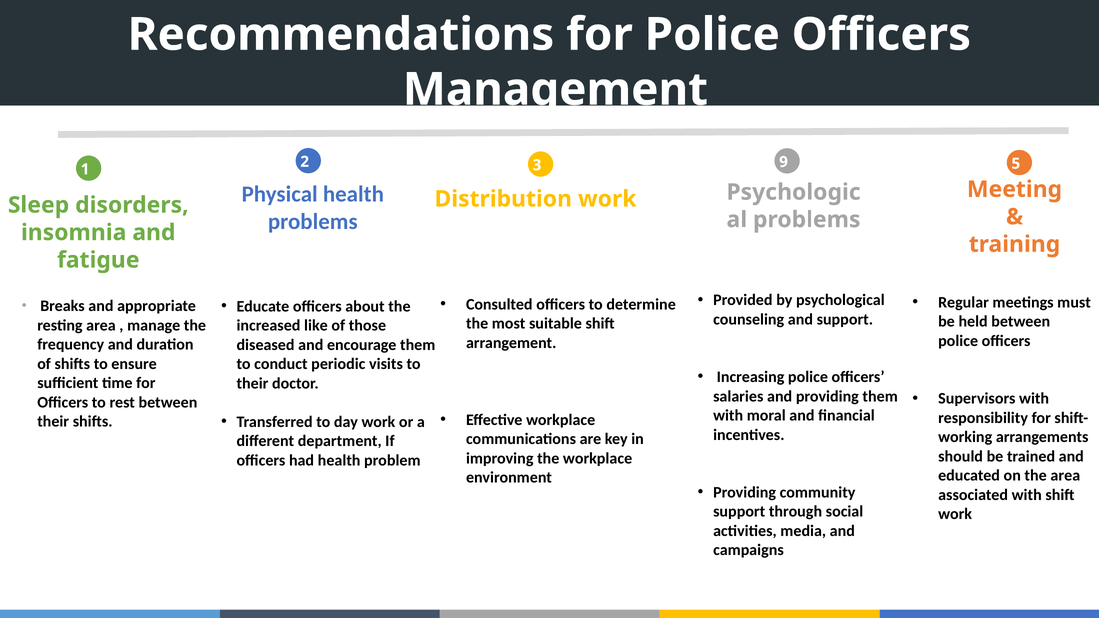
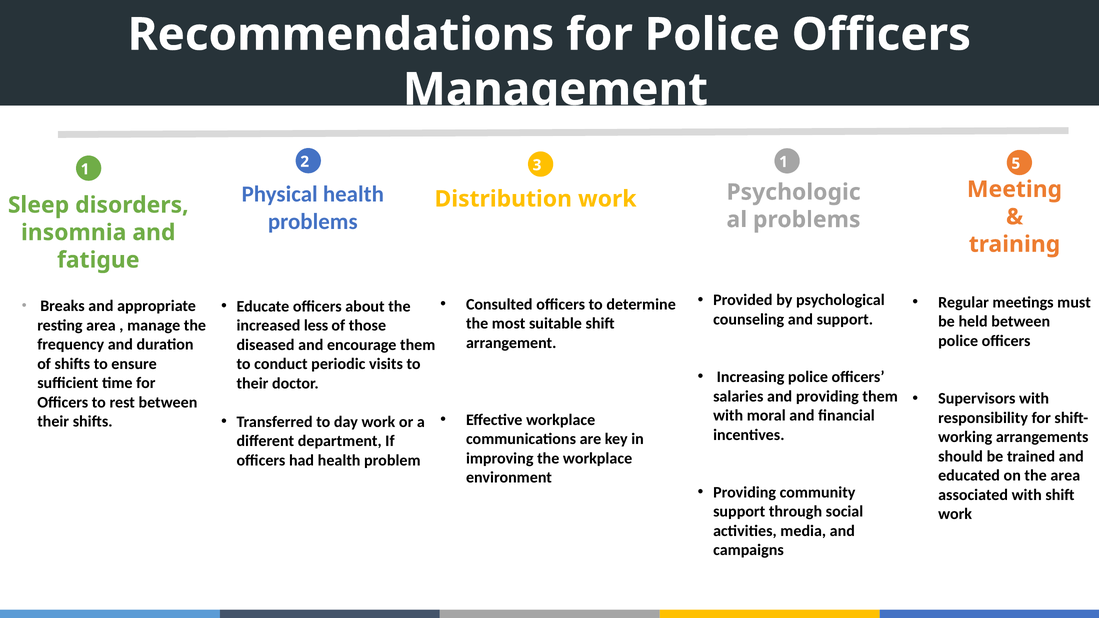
3 9: 9 -> 1 (784, 162)
like: like -> less (316, 326)
